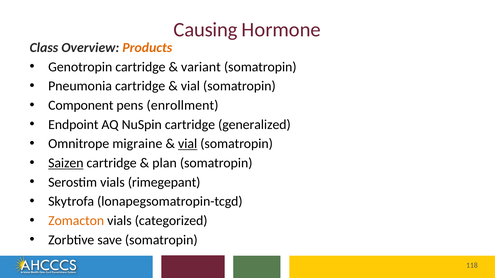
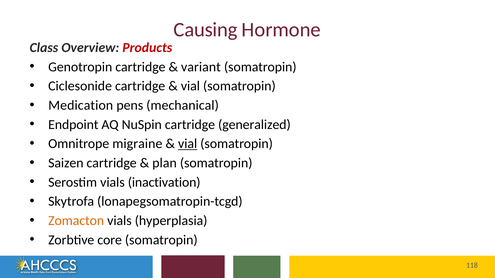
Products colour: orange -> red (147, 48)
Pneumonia: Pneumonia -> Ciclesonide (80, 86)
Component: Component -> Medication (81, 106)
enrollment: enrollment -> mechanical (183, 106)
Saizen underline: present -> none (66, 163)
rimegepant: rimegepant -> inactivation (164, 183)
categorized: categorized -> hyperplasia (171, 221)
save: save -> core (110, 240)
